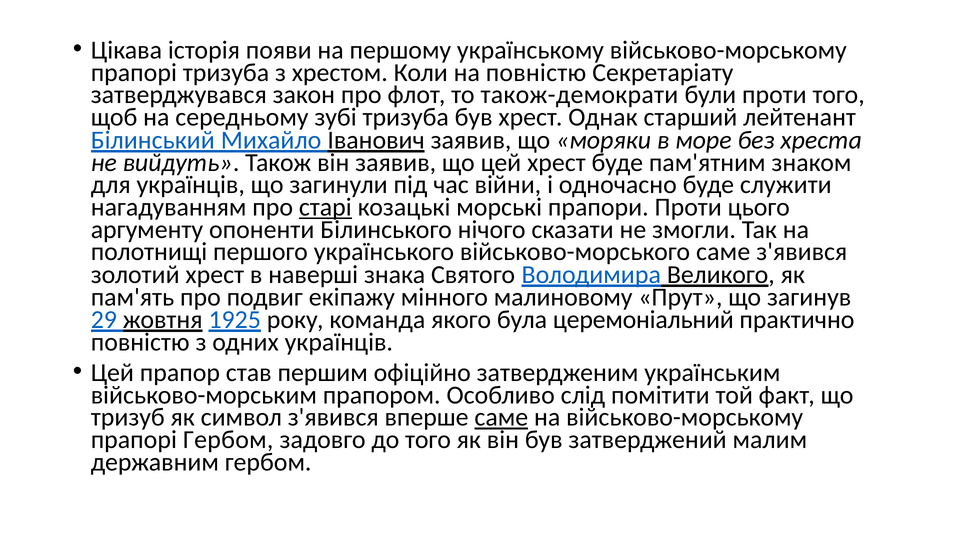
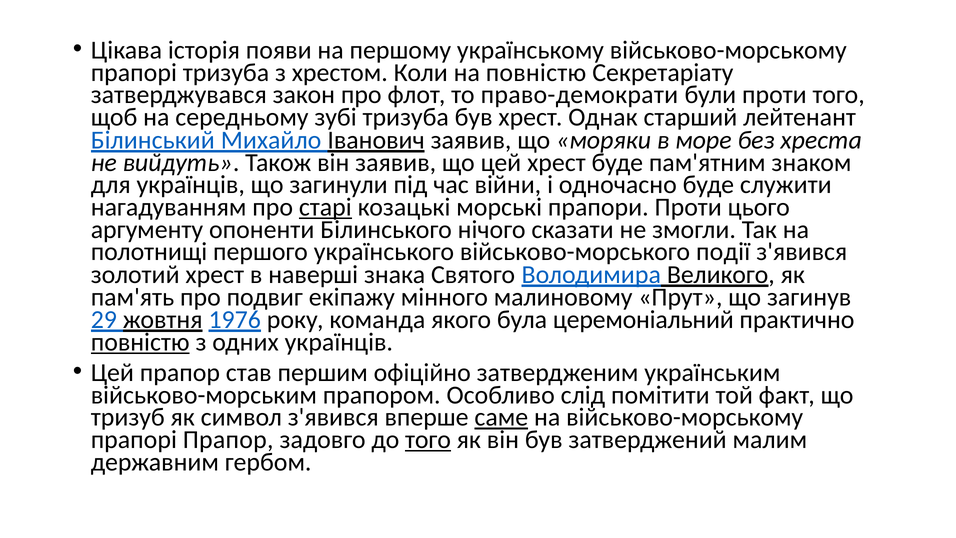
також-демократи: також-демократи -> право-демократи (579, 95)
військово-морського саме: саме -> події (723, 252)
1925: 1925 -> 1976 (235, 320)
повністю underline: none -> present (140, 342)
прапорі Гербом: Гербом -> Прапор (228, 440)
того underline: none -> present (428, 440)
